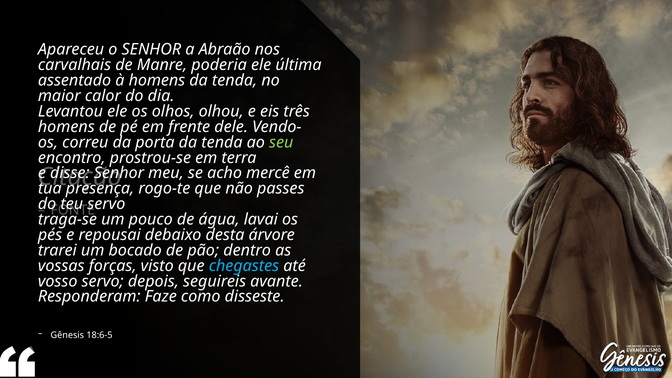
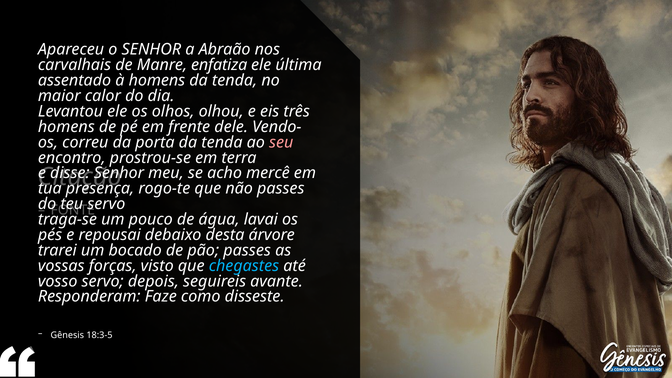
poderia: poderia -> enfatiza (219, 65)
seu colour: light green -> pink (281, 142)
pão dentro: dentro -> passes (247, 250)
18:6-5: 18:6-5 -> 18:3-5 (99, 335)
